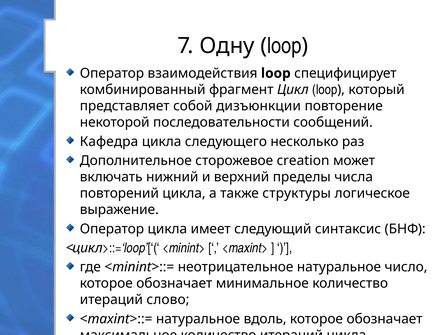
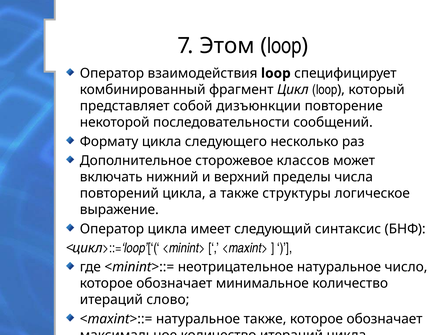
Одну: Одну -> Этом (227, 46)
Кафедра: Кафедра -> Формату (109, 141)
creation: creation -> классов (303, 160)
натуральное вдоль: вдоль -> также (265, 318)
